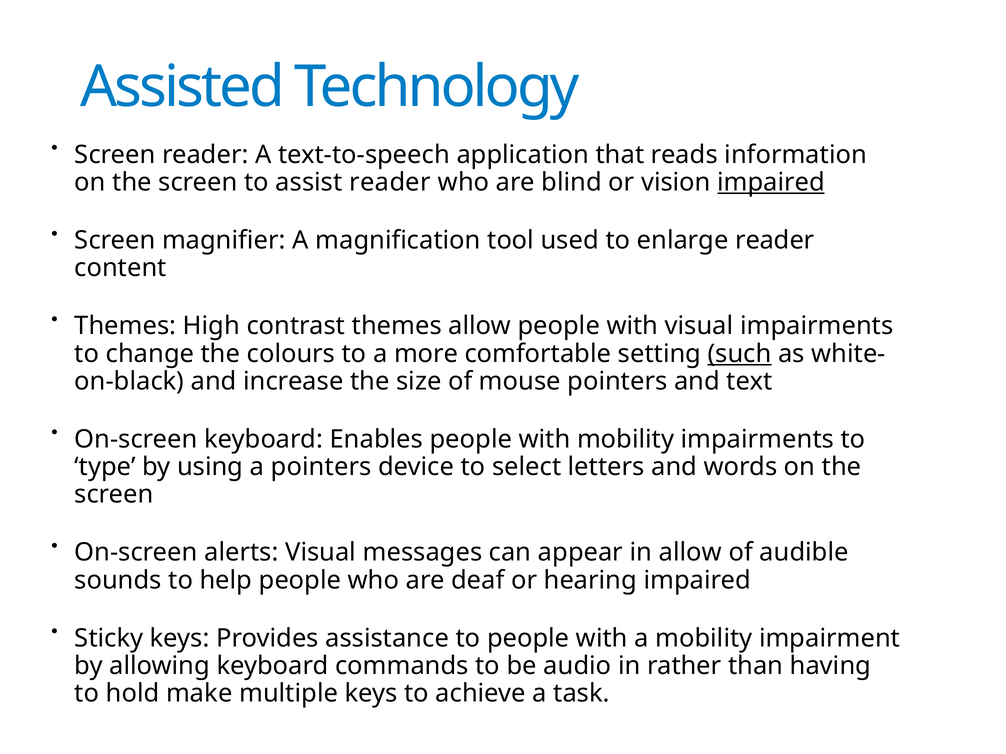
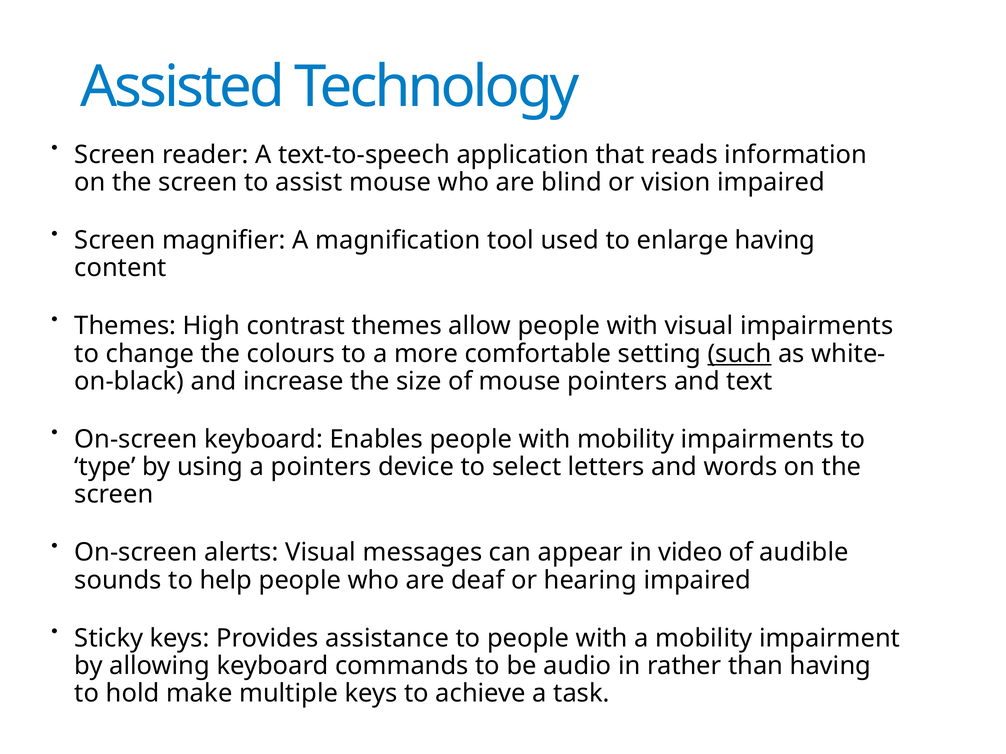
assist reader: reader -> mouse (390, 182)
impaired underline: present -> none (771, 182)
enlarge reader: reader -> having (775, 240)
in allow: allow -> video (690, 553)
